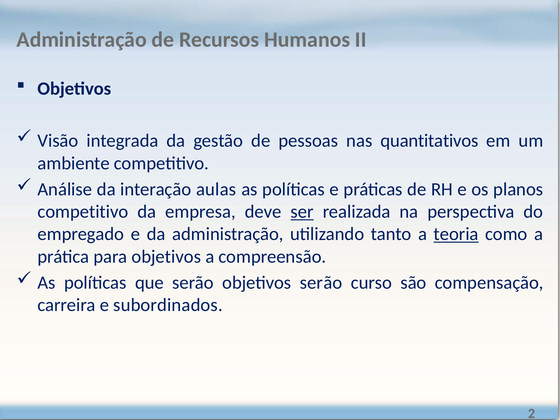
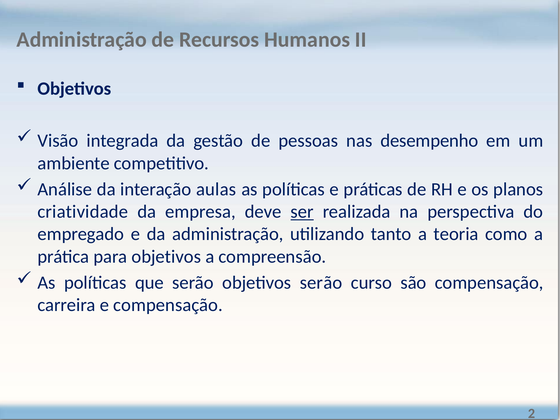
quantitativos: quantitativos -> desempenho (429, 141)
competitivo: competitivo -> criatividade (83, 212)
teoria underline: present -> none (456, 234)
e subordinados: subordinados -> compensação (168, 305)
